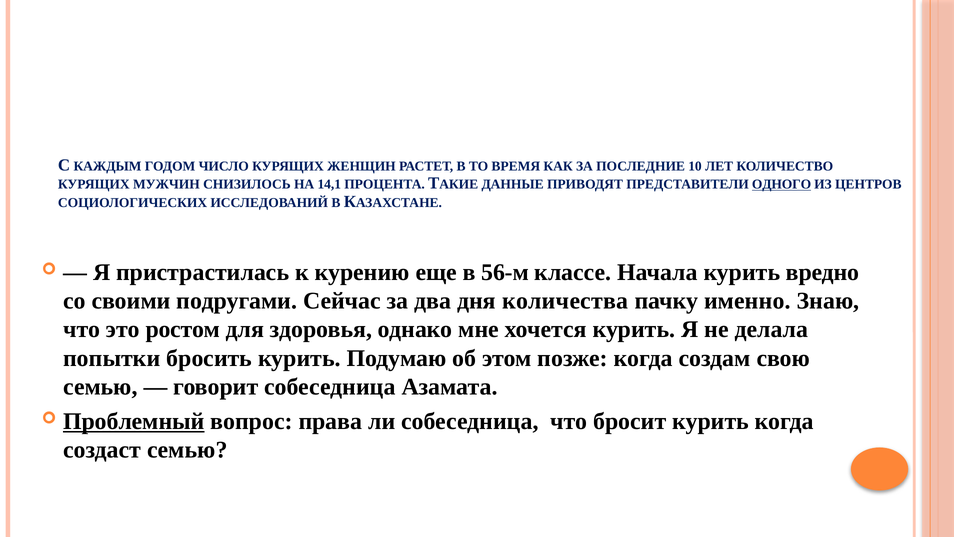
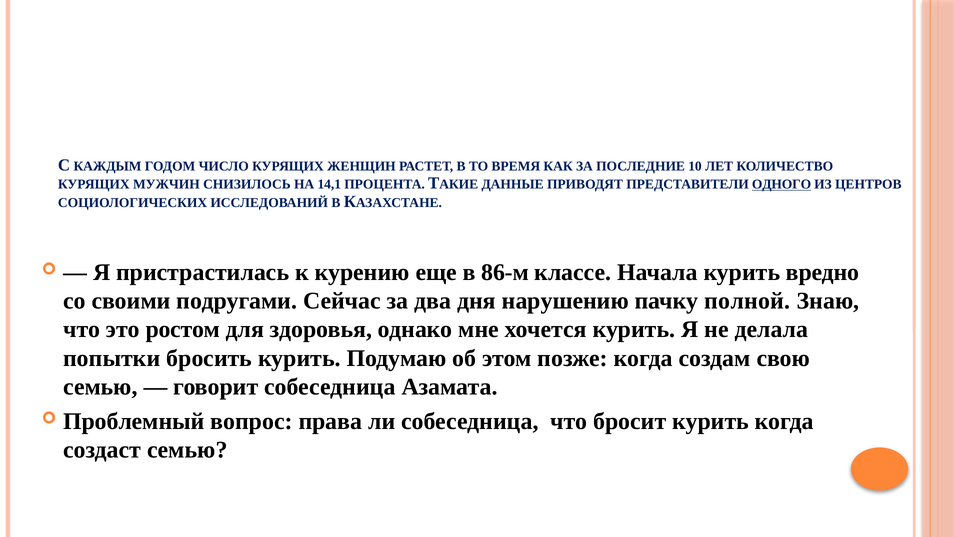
56-м: 56-м -> 86-м (505, 272)
количества: количества -> нарушению (565, 301)
именно: именно -> полной (747, 301)
Проблемный underline: present -> none (134, 421)
